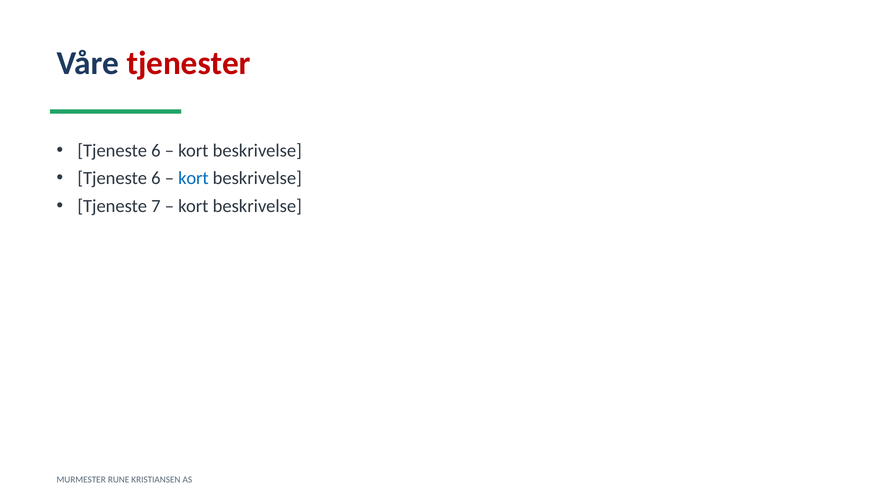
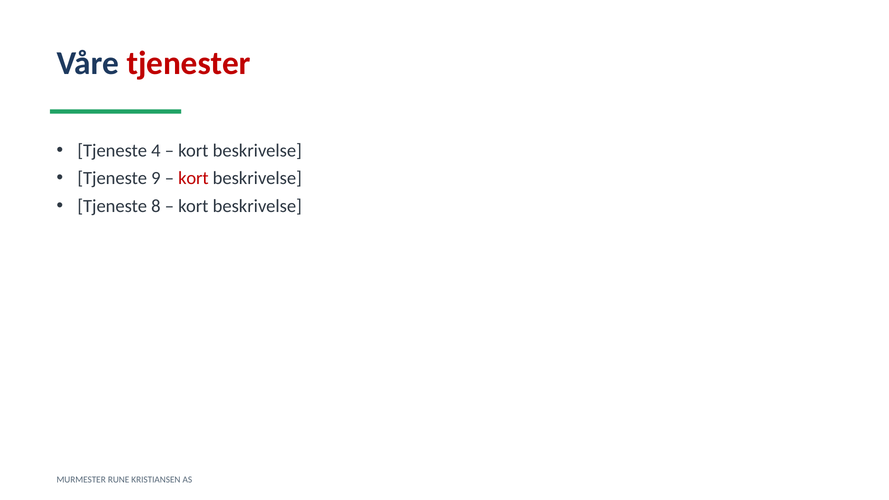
6: 6 -> 4 (156, 151)
6: 6 -> 9 (156, 178)
kort colour: blue -> red (193, 178)
7: 7 -> 8 (156, 206)
